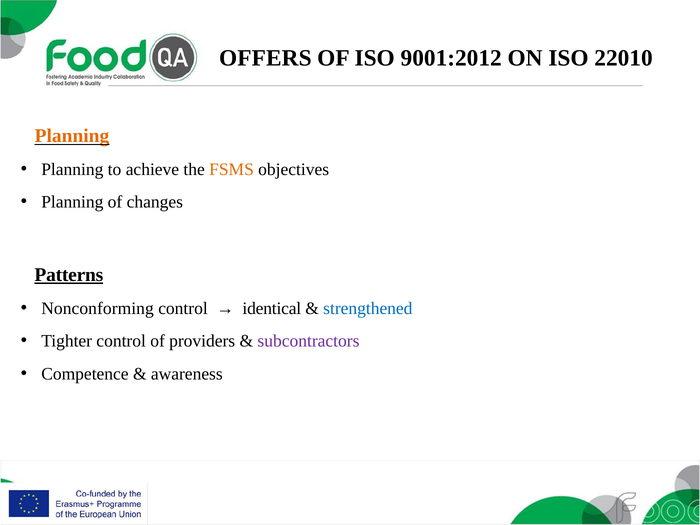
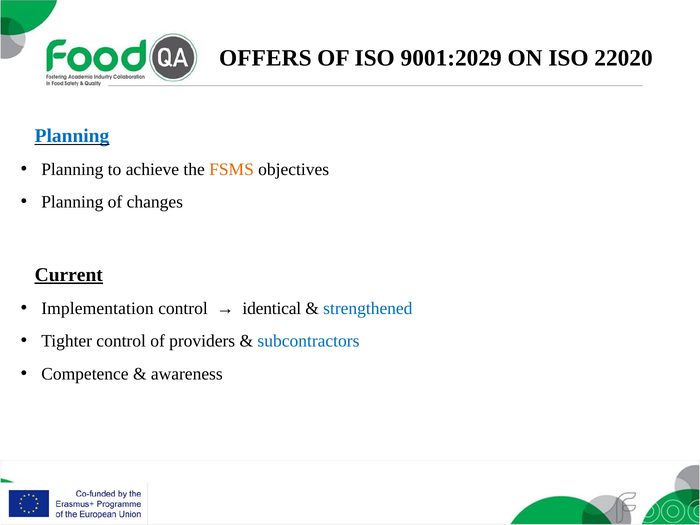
9001:2012: 9001:2012 -> 9001:2029 (451, 58)
22010: 22010 -> 22020 (624, 58)
Planning colour: orange -> blue (72, 136)
Patterns: Patterns -> Current (69, 275)
Nonconforming: Nonconforming -> Implementation (98, 308)
subcontractors colour: purple -> blue (308, 341)
